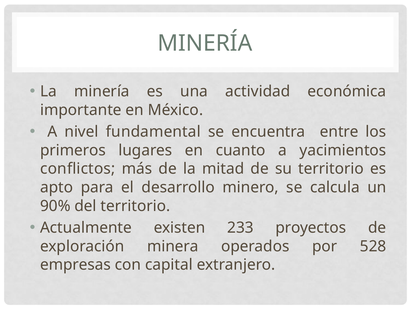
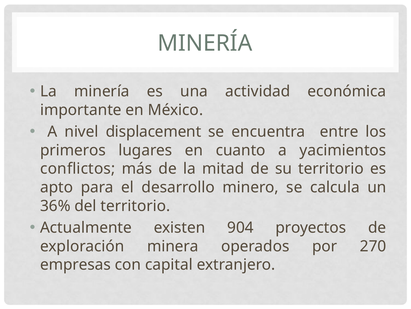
fundamental: fundamental -> displacement (153, 131)
90%: 90% -> 36% (55, 205)
233: 233 -> 904 (240, 227)
528: 528 -> 270 (373, 246)
